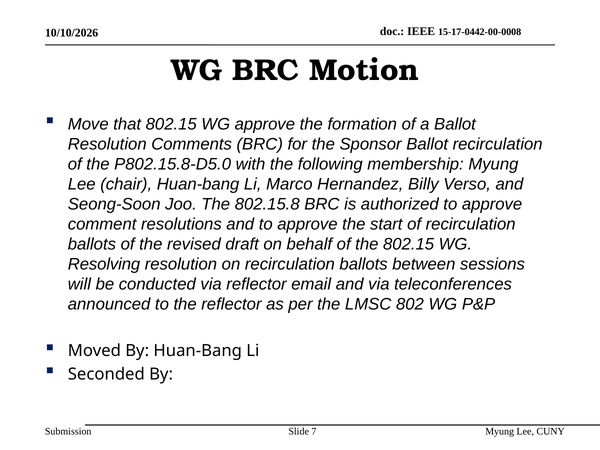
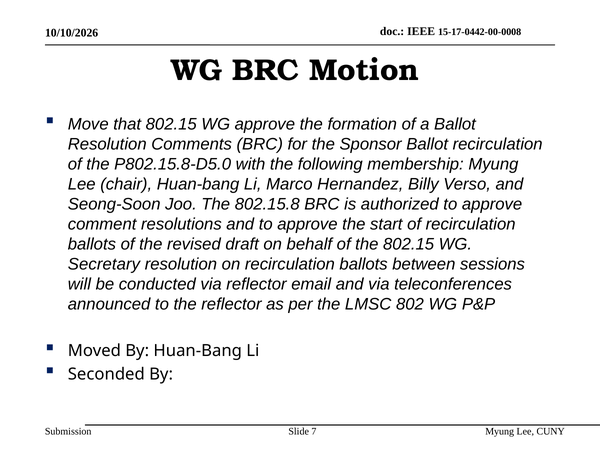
Resolving: Resolving -> Secretary (104, 264)
